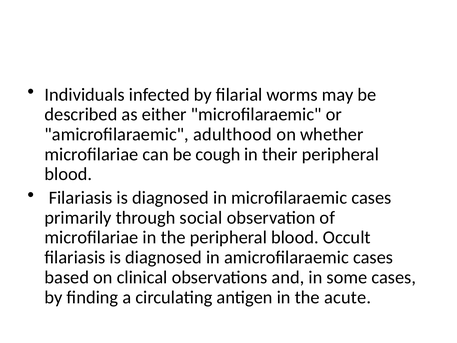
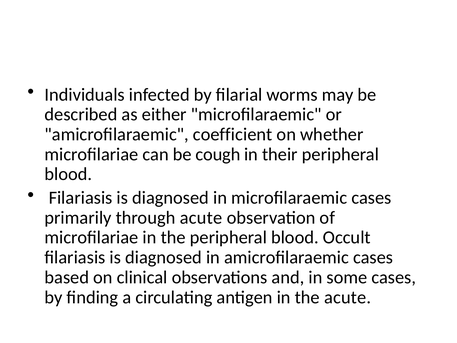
adulthood: adulthood -> coefficient (233, 134)
through social: social -> acute (201, 218)
